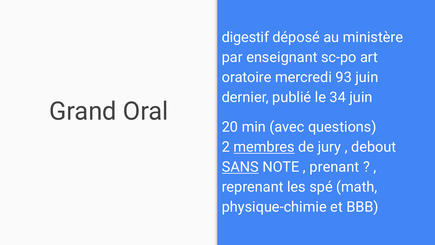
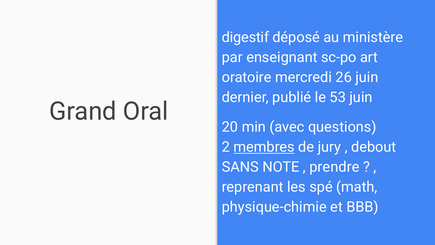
93: 93 -> 26 (344, 77)
34: 34 -> 53 (338, 97)
SANS underline: present -> none (240, 167)
prenant: prenant -> prendre (334, 167)
